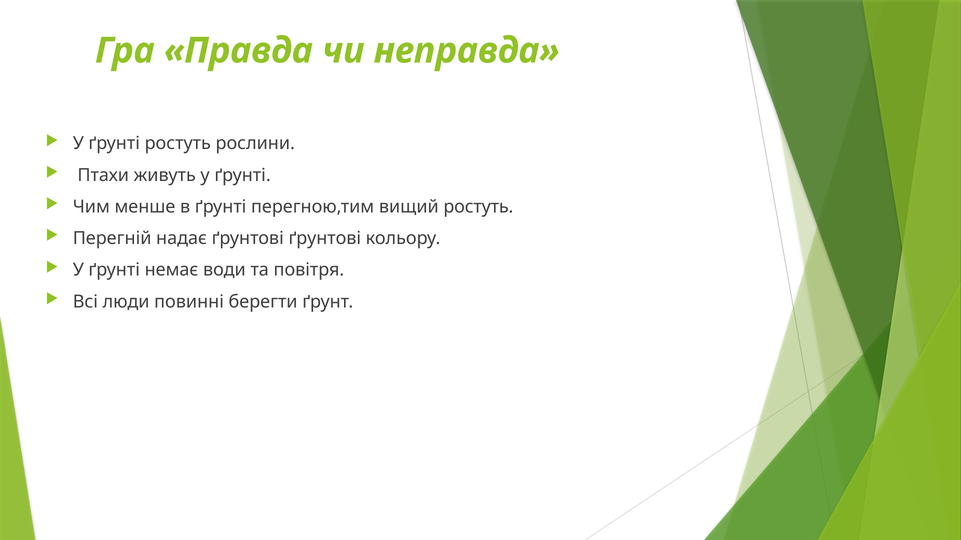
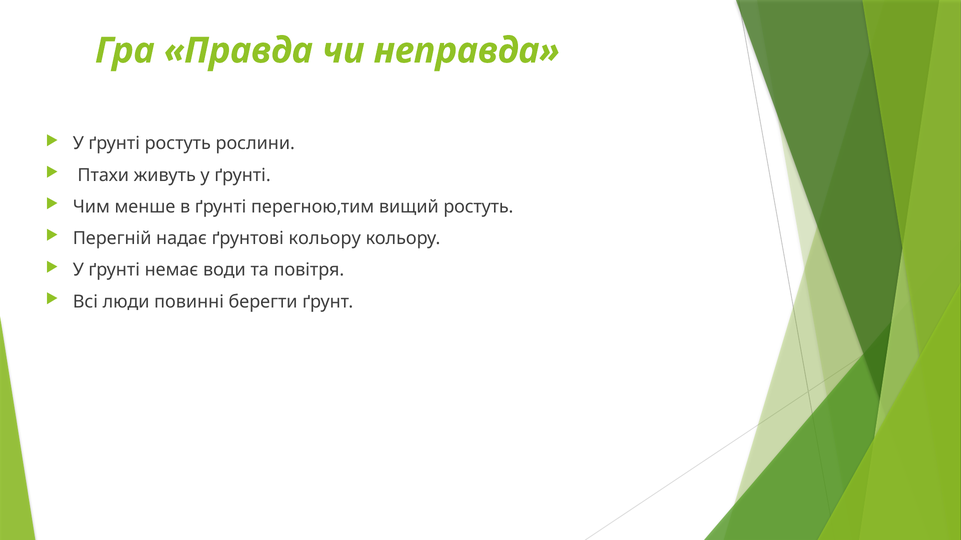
ґрунтові ґрунтові: ґрунтові -> кольору (325, 239)
